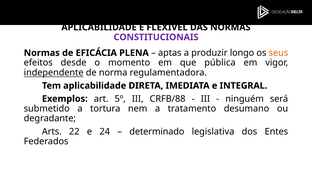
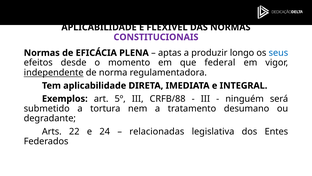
seus colour: orange -> blue (278, 53)
pública: pública -> federal (220, 63)
determinado: determinado -> relacionadas (157, 131)
